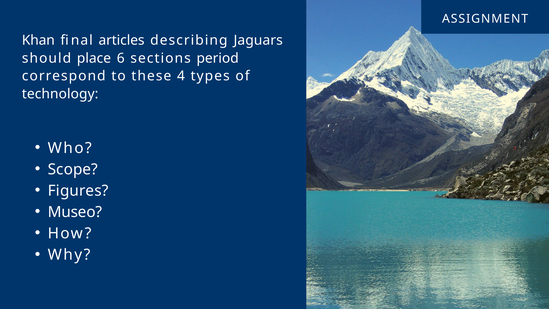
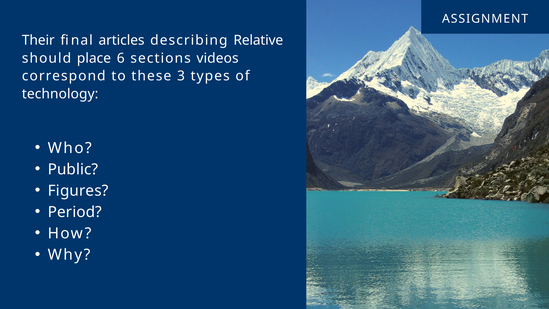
Khan: Khan -> Their (38, 40)
Jaguars: Jaguars -> Relative (258, 40)
period: period -> videos (218, 58)
4: 4 -> 3 (181, 76)
Scope: Scope -> Public (73, 169)
Museo: Museo -> Period (75, 212)
